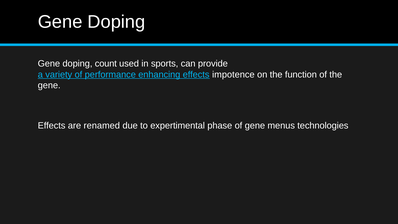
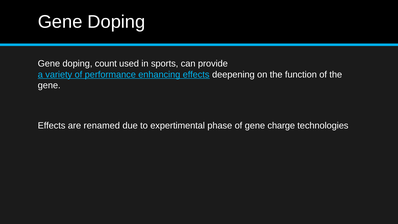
impotence: impotence -> deepening (233, 74)
menus: menus -> charge (281, 126)
